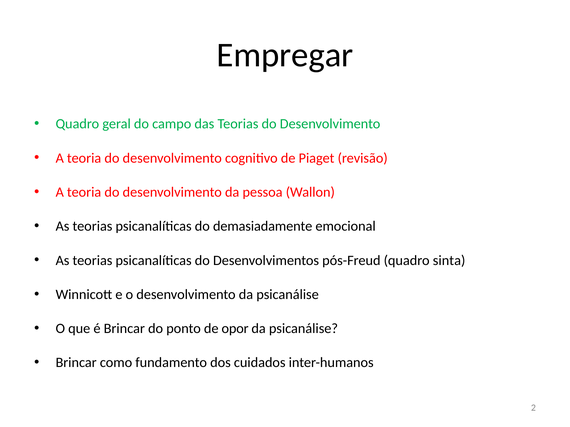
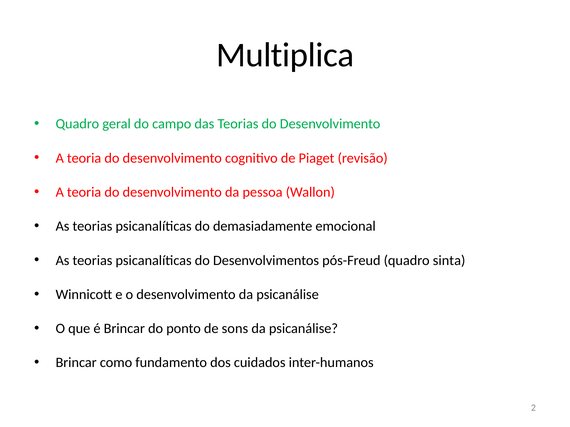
Empregar: Empregar -> Multiplica (285, 55)
opor: opor -> sons (235, 329)
